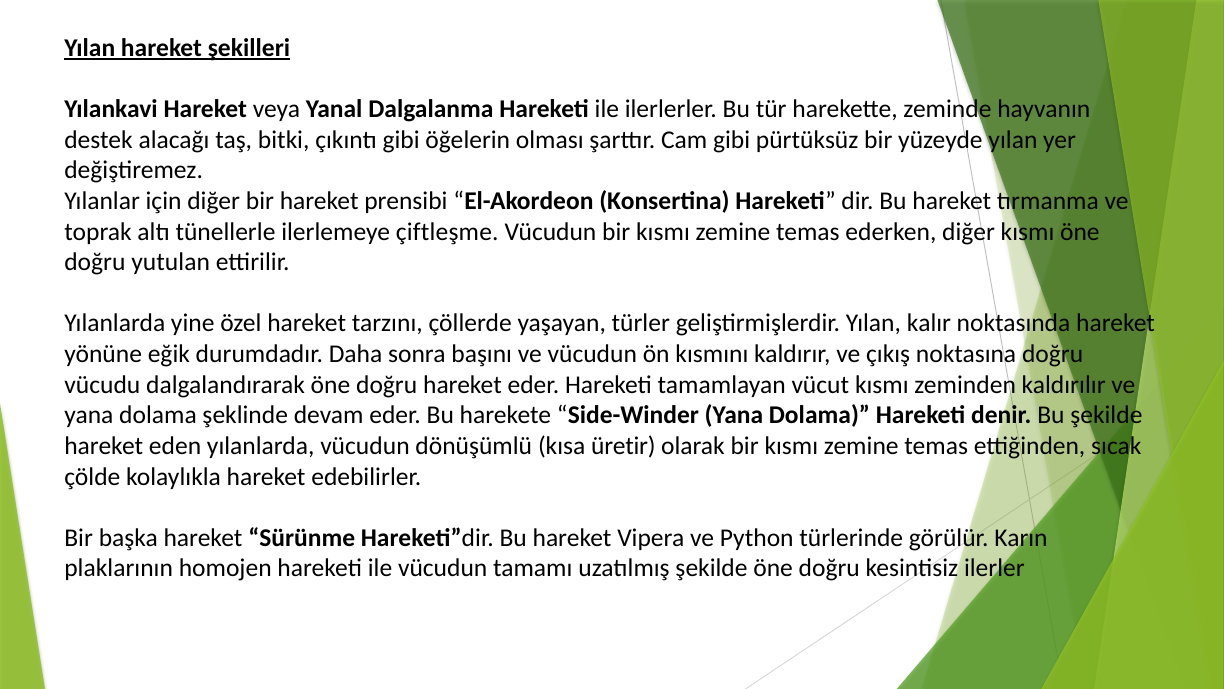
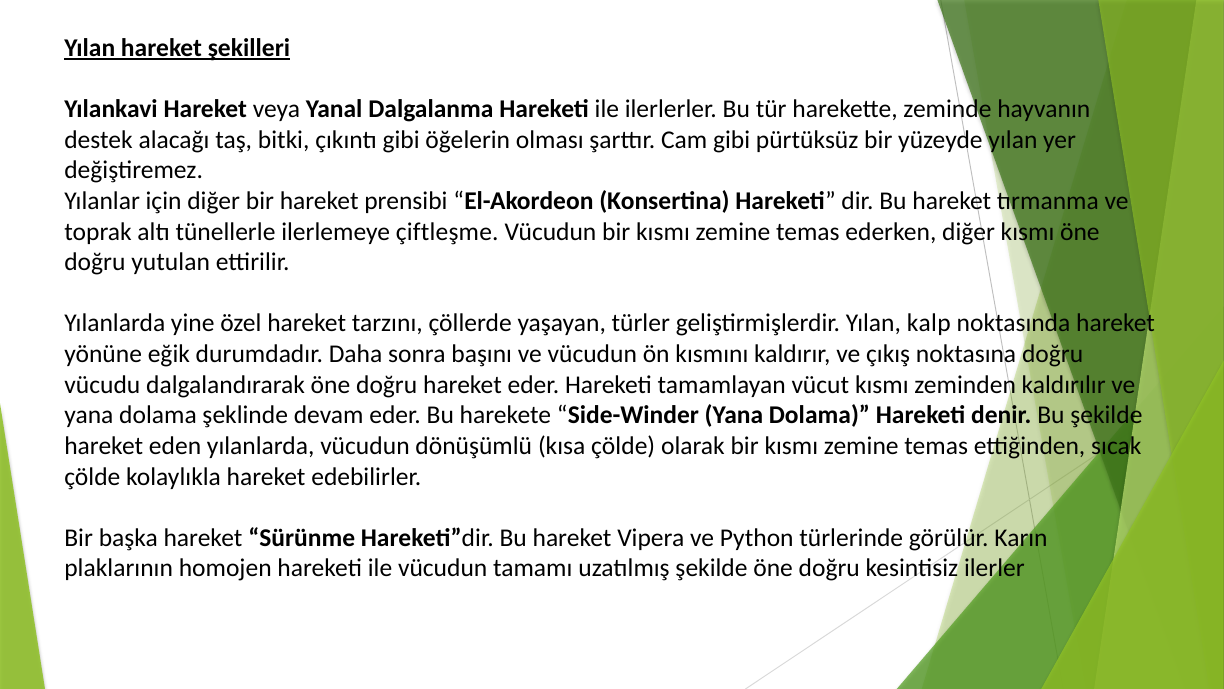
kalır: kalır -> kalp (929, 323)
kısa üretir: üretir -> çölde (623, 446)
